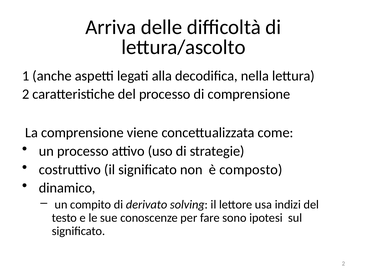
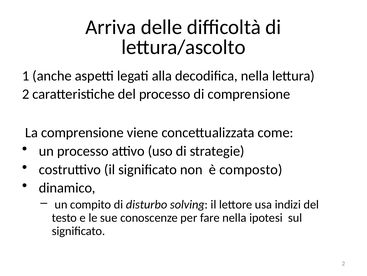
derivato: derivato -> disturbo (147, 204)
fare sono: sono -> nella (234, 217)
